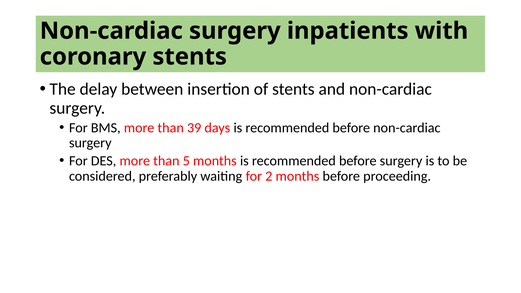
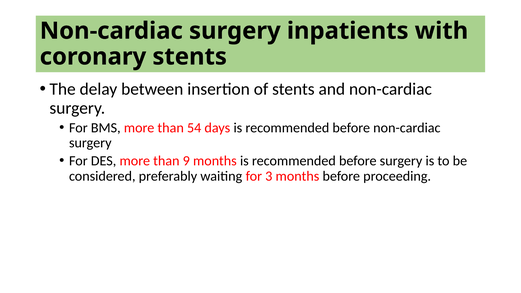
39: 39 -> 54 (194, 128)
5: 5 -> 9 (186, 161)
2: 2 -> 3 (269, 176)
